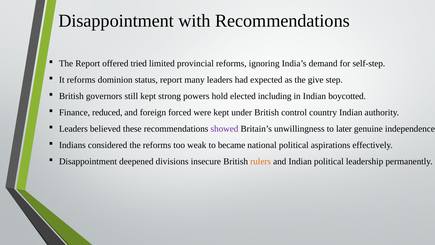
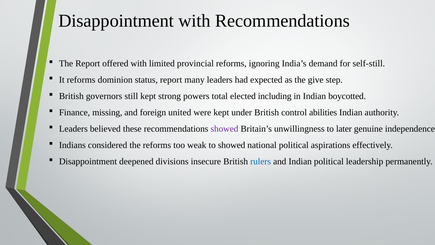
offered tried: tried -> with (139, 64)
self-step: self-step -> self-still (369, 64)
hold: hold -> total (220, 96)
reduced: reduced -> missing (107, 113)
forced: forced -> united (180, 113)
country: country -> abilities (323, 113)
to became: became -> showed (232, 145)
rulers colour: orange -> blue (261, 161)
